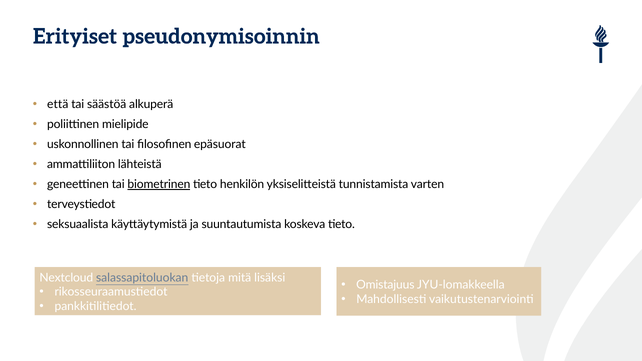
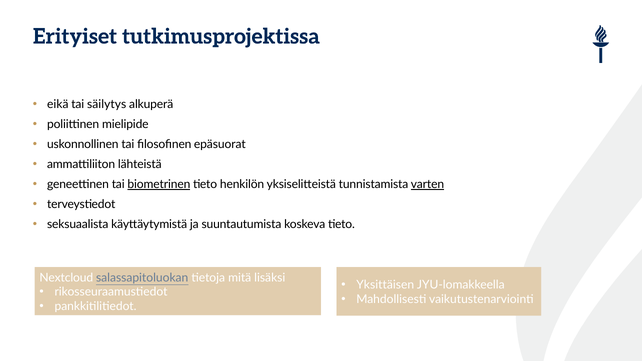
pseudonymisoinnin: pseudonymisoinnin -> tutkimusprojektissa (221, 37)
että: että -> eikä (58, 104)
säästöä: säästöä -> säilytys (107, 104)
varten underline: none -> present (427, 184)
Omistajuus: Omistajuus -> Yksittäisen (385, 285)
